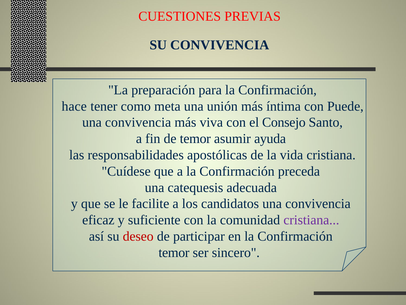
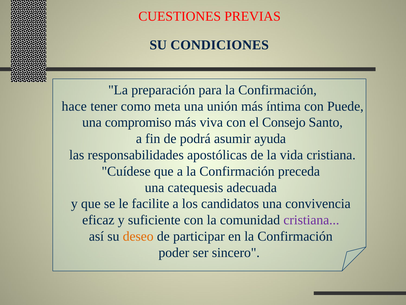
SU CONVIVENCIA: CONVIVENCIA -> CONDICIONES (220, 45)
convivencia: convivencia -> compromiso (138, 122)
de temor: temor -> podrá (195, 139)
deseo colour: red -> orange (138, 236)
temor: temor -> poder (174, 252)
